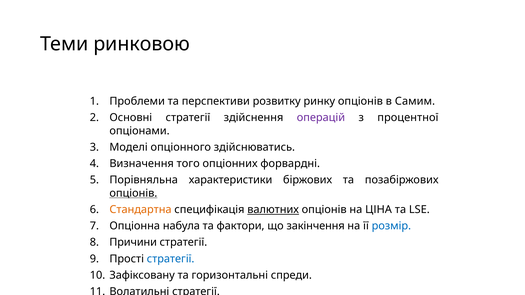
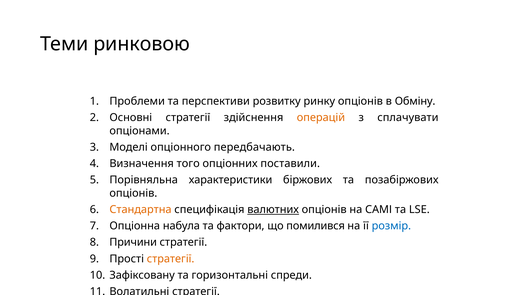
Самим: Самим -> Обміну (415, 101)
операцій colour: purple -> orange (321, 118)
процентної: процентної -> сплачувати (408, 118)
здійснюватись: здійснюватись -> передбачають (254, 147)
форвардні: форвардні -> поставили (290, 164)
опціонів underline: present -> none (133, 193)
ЦІНА: ЦІНА -> САМІ (379, 210)
закінчення: закінчення -> помилився (316, 226)
стратегії colour: blue -> orange (171, 259)
